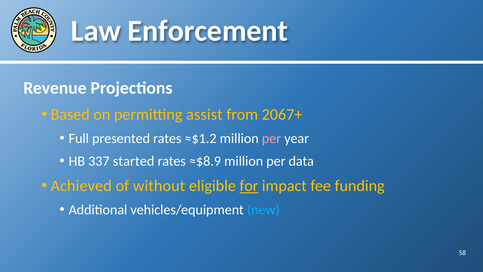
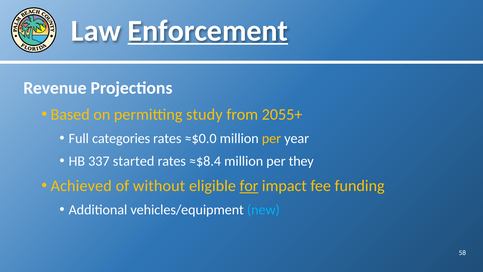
Enforcement underline: none -> present (208, 31)
assist: assist -> study (204, 115)
2067+: 2067+ -> 2055+ (282, 115)
presented: presented -> categories (121, 138)
≈$1.2: ≈$1.2 -> ≈$0.0 (201, 138)
per colour: pink -> yellow (271, 138)
≈$8.9: ≈$8.9 -> ≈$8.4 (205, 161)
data: data -> they (301, 161)
